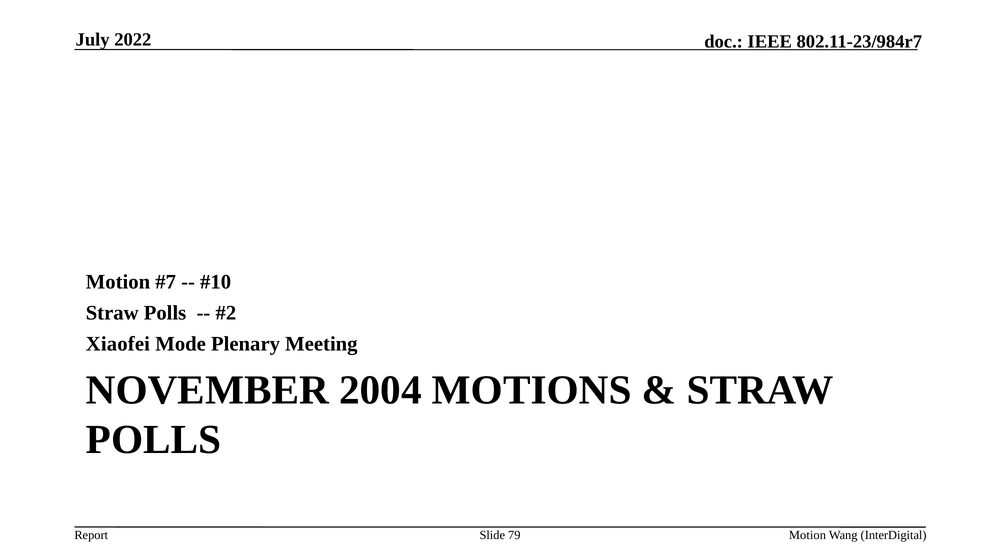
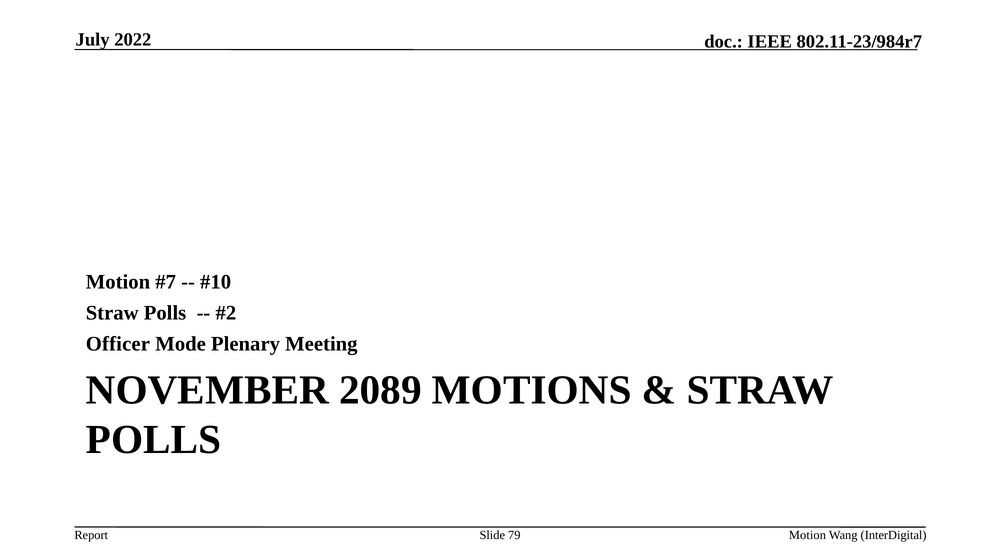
Xiaofei: Xiaofei -> Officer (118, 344)
2004: 2004 -> 2089 (380, 390)
